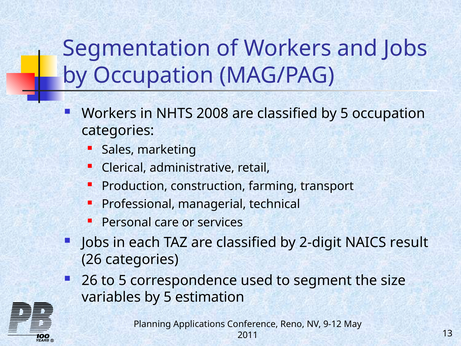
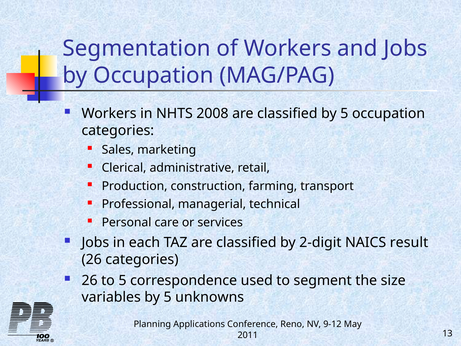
estimation: estimation -> unknowns (210, 297)
